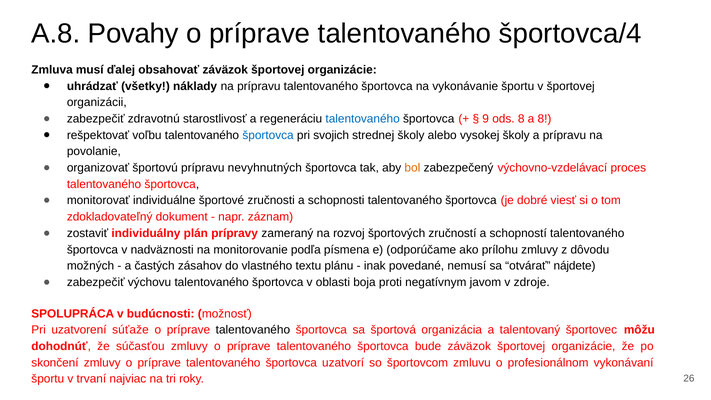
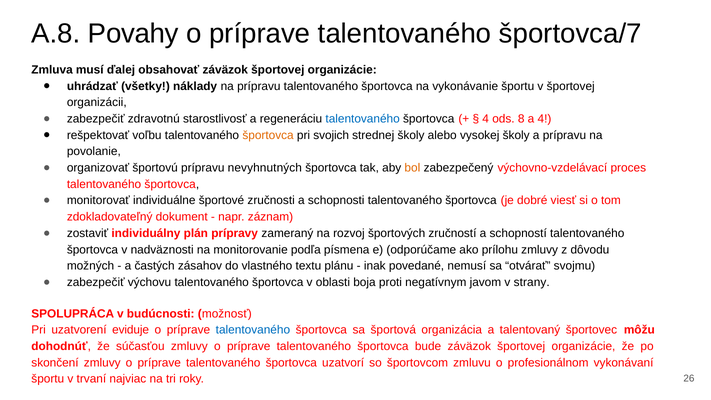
športovca/4: športovca/4 -> športovca/7 (570, 34)
9: 9 -> 4 (486, 119)
a 8: 8 -> 4 (544, 119)
športovca colour: blue -> orange (268, 135)
nájdete: nájdete -> svojmu (574, 266)
zdroje: zdroje -> strany (532, 282)
súťaže: súťaže -> eviduje (131, 330)
talentovaného colour: black -> blue (253, 330)
